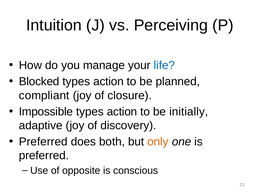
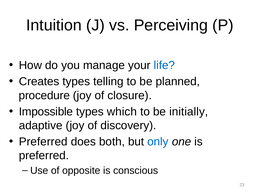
Blocked: Blocked -> Creates (39, 82)
action: action -> telling (108, 82)
compliant: compliant -> procedure (44, 95)
action: action -> which (122, 112)
only colour: orange -> blue (158, 142)
